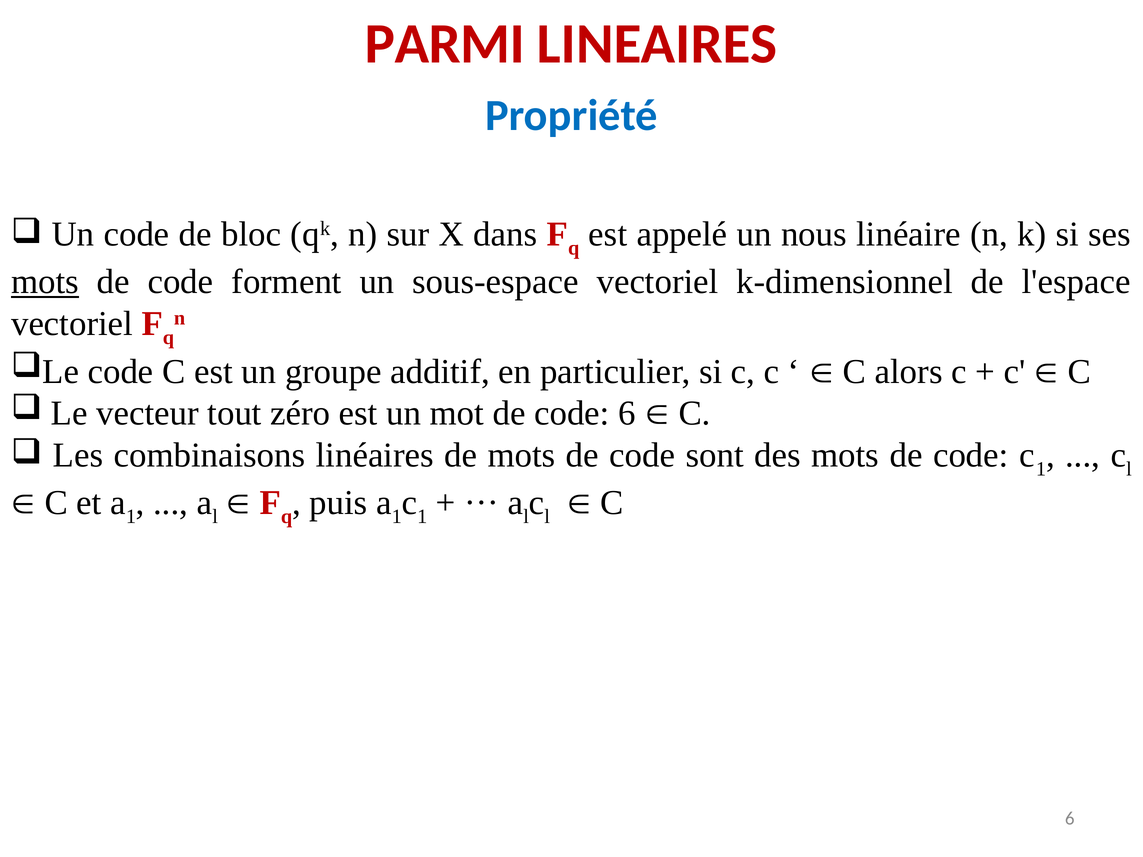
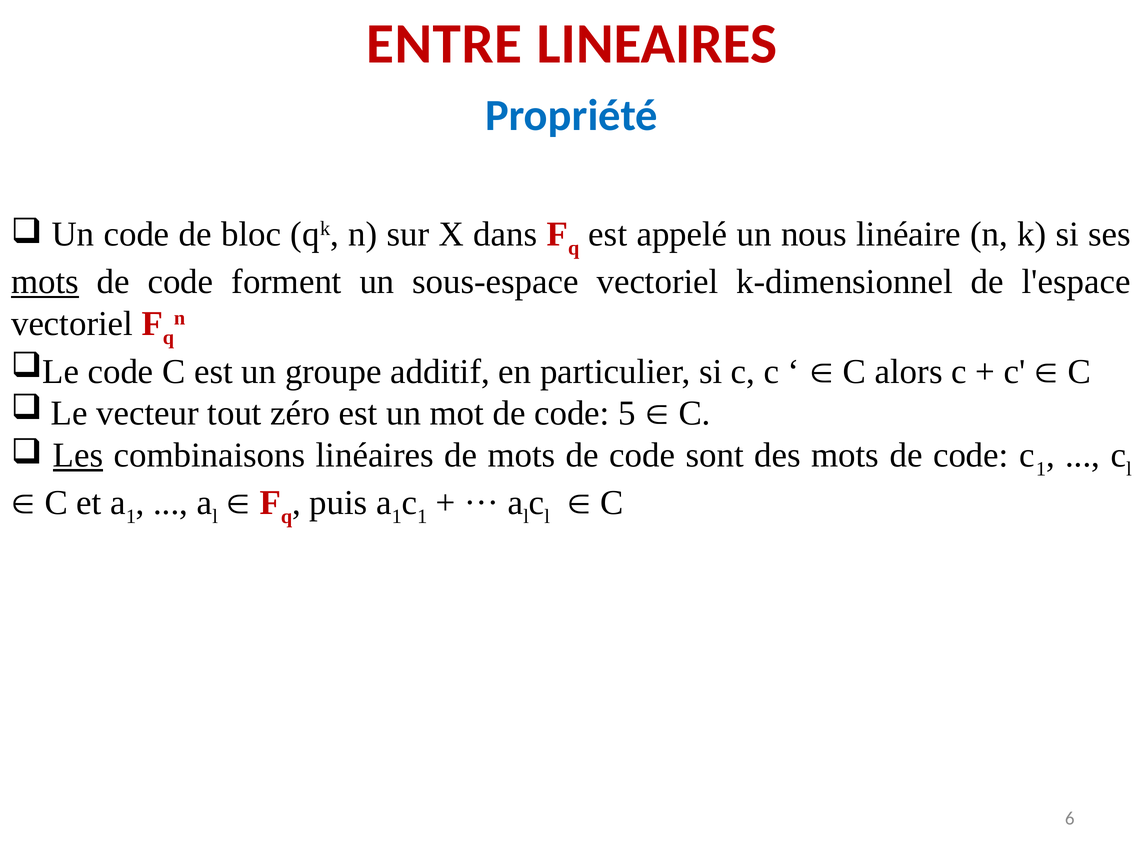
PARMI: PARMI -> ENTRE (444, 44)
code 6: 6 -> 5 (627, 414)
Les underline: none -> present (78, 455)
